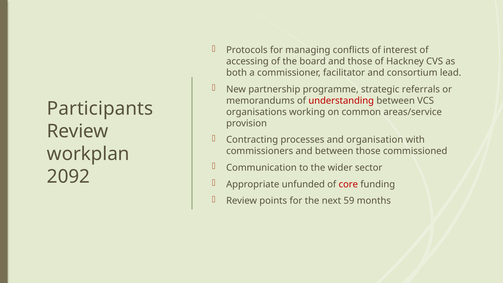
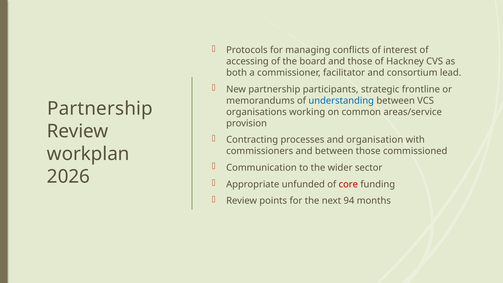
programme: programme -> participants (331, 89)
referrals: referrals -> frontline (421, 89)
understanding colour: red -> blue (341, 101)
Participants: Participants -> Partnership (100, 109)
2092: 2092 -> 2026 (68, 177)
59: 59 -> 94 (349, 201)
